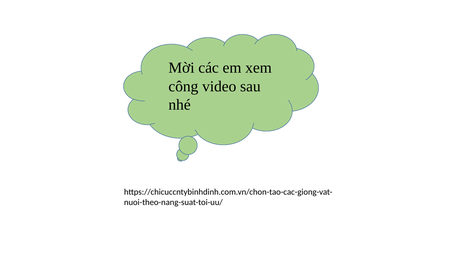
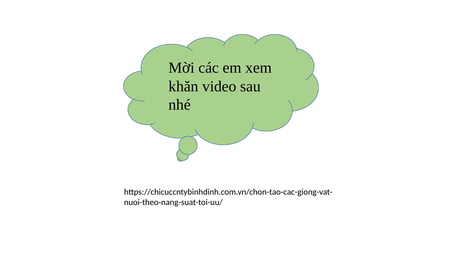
công: công -> khăn (183, 86)
